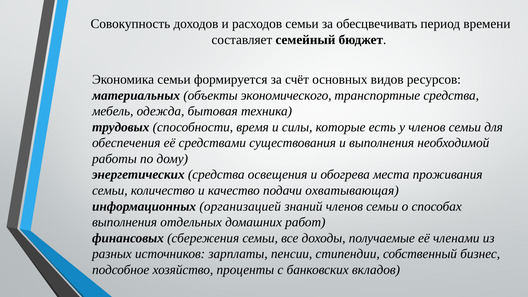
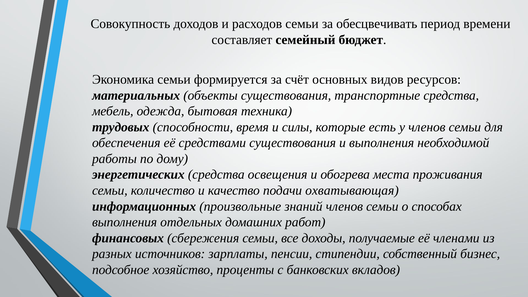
объекты экономического: экономического -> существования (286, 95)
организацией: организацией -> произвольные (240, 206)
